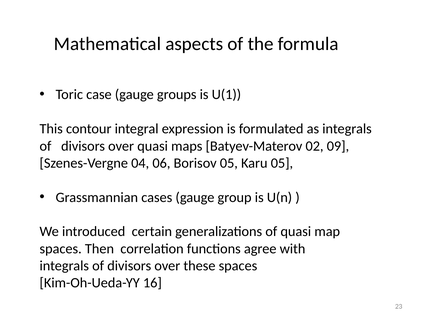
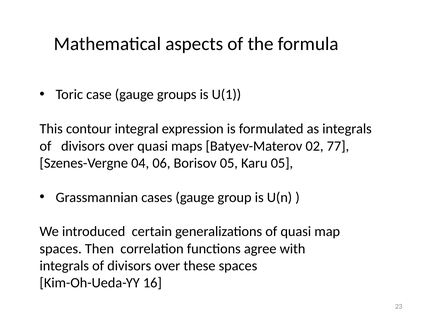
09: 09 -> 77 (338, 146)
